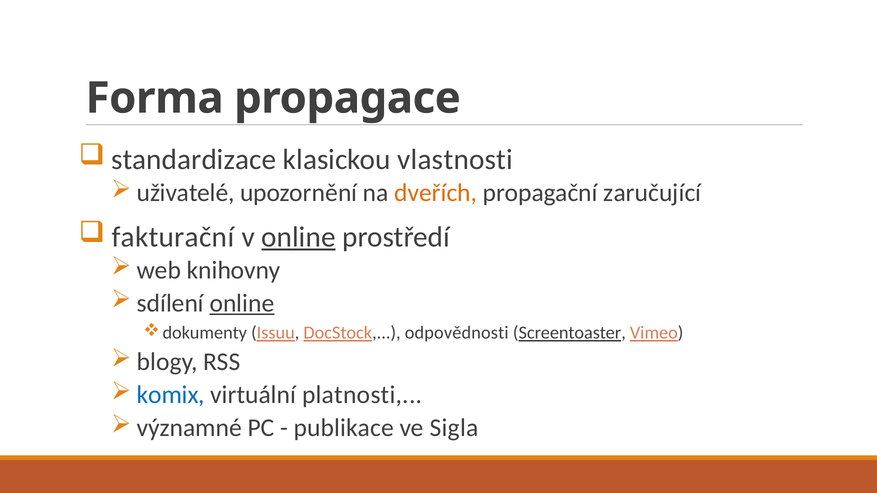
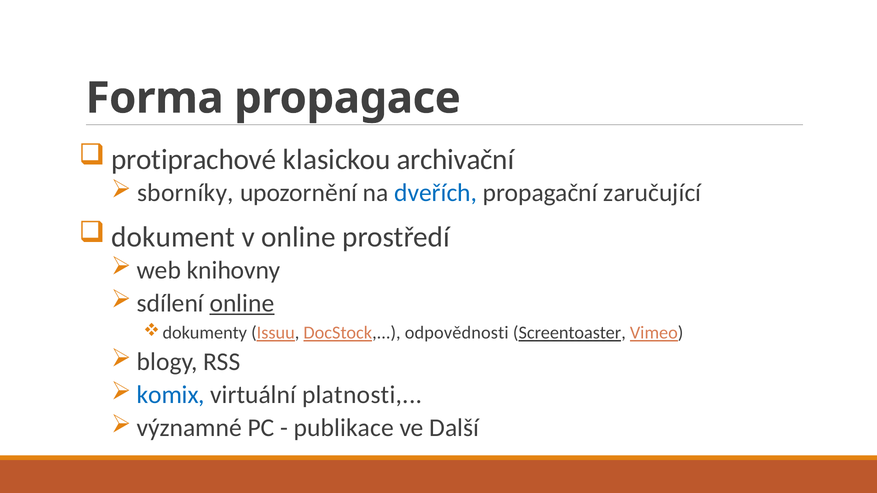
standardizace: standardizace -> protiprachové (194, 160)
vlastnosti: vlastnosti -> archivační (455, 160)
uživatelé: uživatelé -> sborníky (185, 193)
dveřích colour: orange -> blue (436, 193)
fakturační: fakturační -> dokument (173, 237)
online underline: present -> none (299, 237)
Sigla: Sigla -> Další (454, 428)
